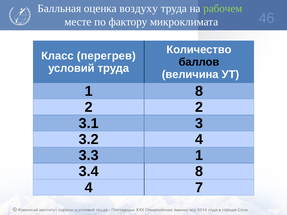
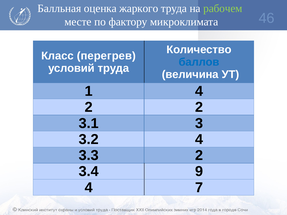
воздуху: воздуху -> жаркого (139, 8)
баллов colour: black -> blue (199, 62)
1 8: 8 -> 4 (199, 91)
3.3 1: 1 -> 2 (199, 156)
3.4 8: 8 -> 9 (199, 172)
